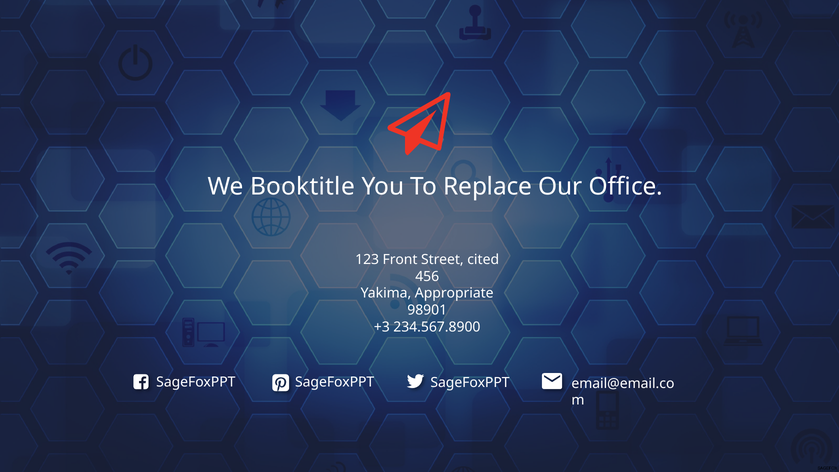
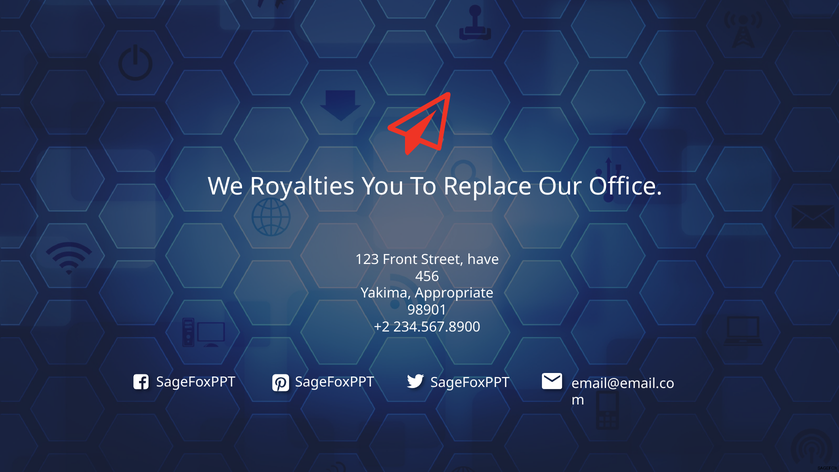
Booktitle: Booktitle -> Royalties (302, 186)
cited: cited -> have (483, 260)
+3: +3 -> +2 (382, 327)
